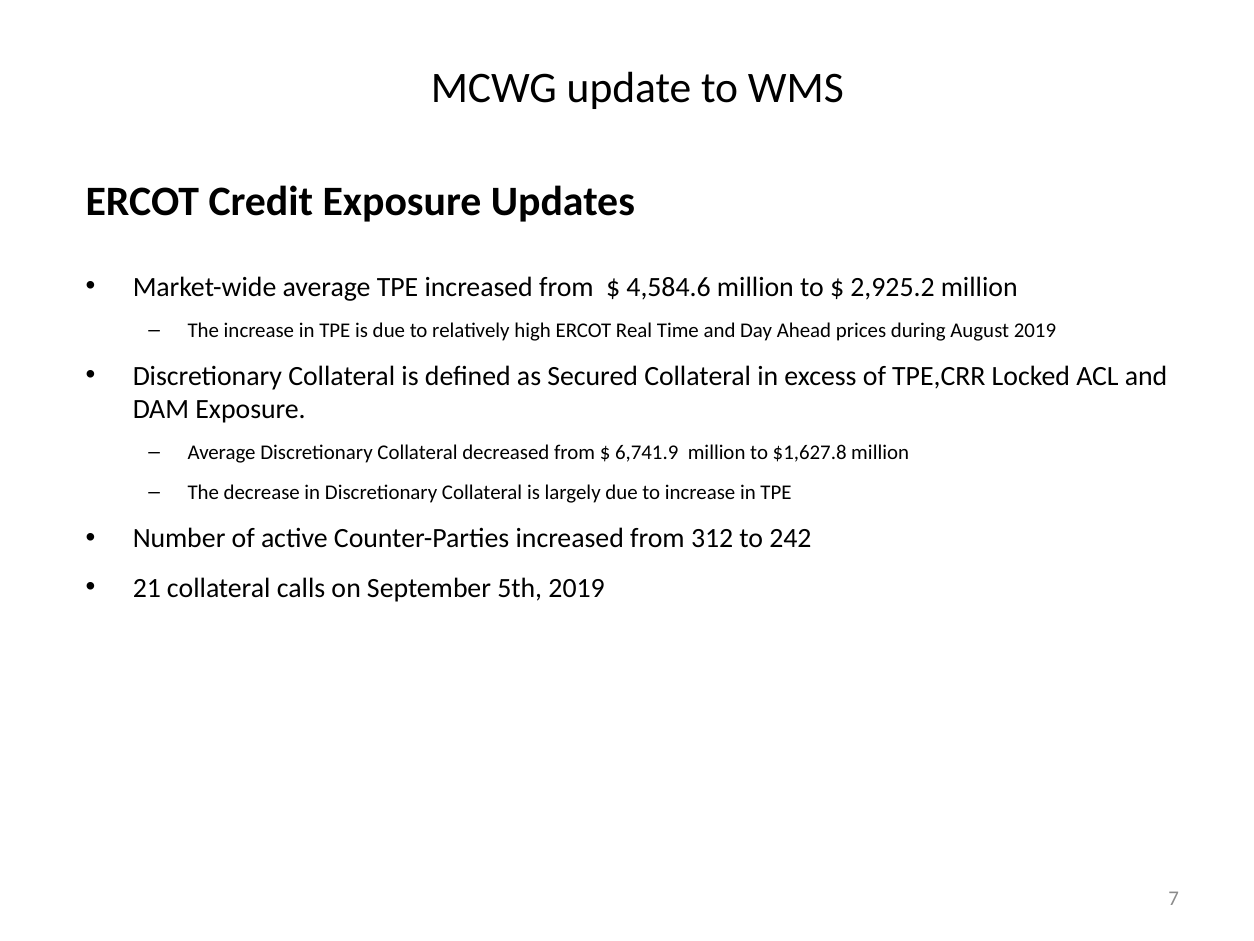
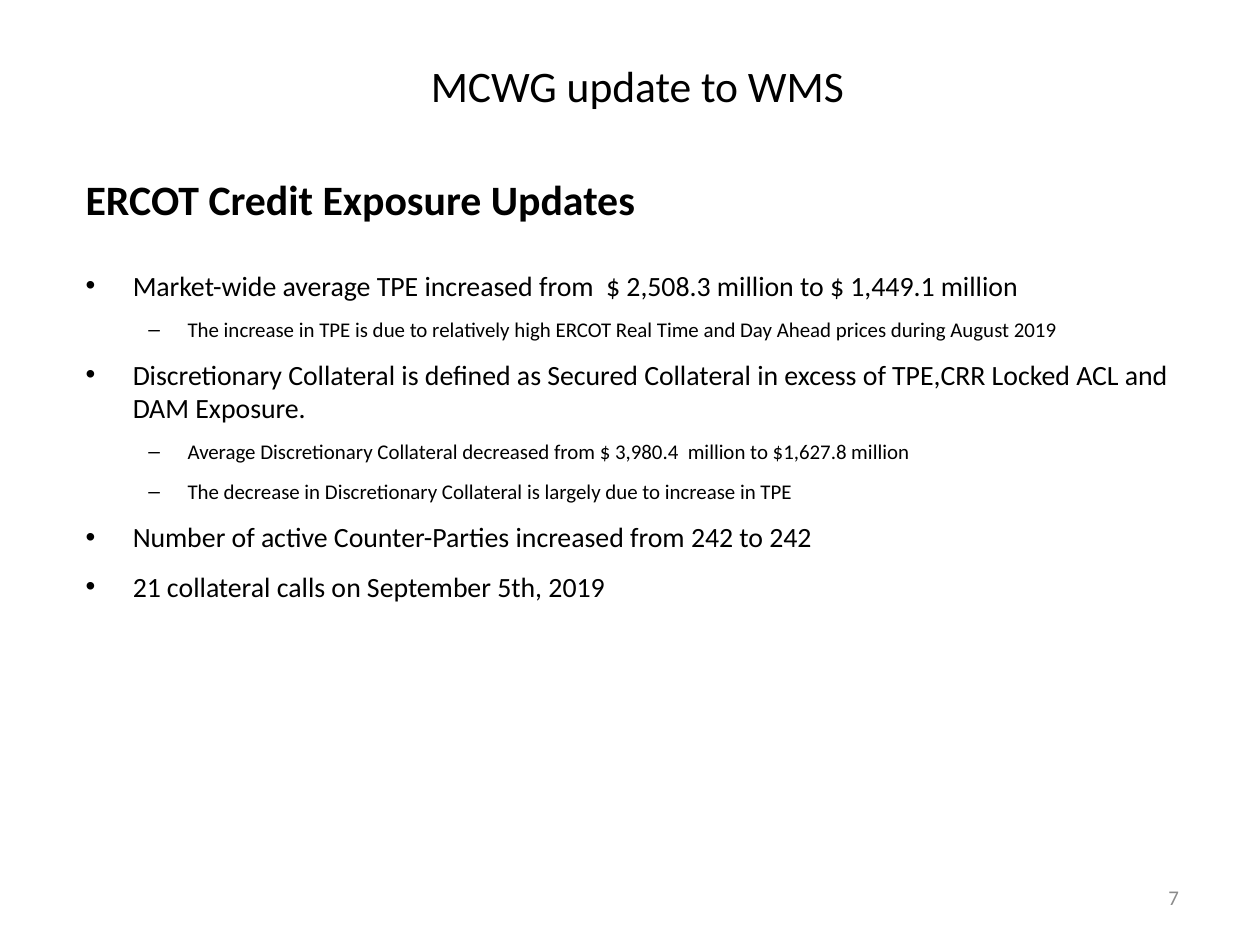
4,584.6: 4,584.6 -> 2,508.3 (669, 287)
2,925.2: 2,925.2 -> 1,449.1 (893, 287)
6,741.9: 6,741.9 -> 3,980.4 (647, 453)
from 312: 312 -> 242 (712, 538)
